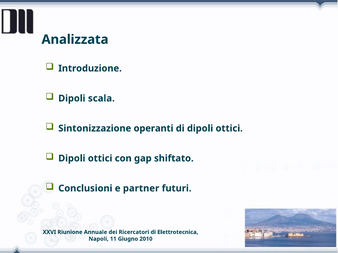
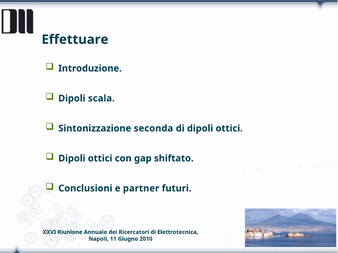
Analizzata: Analizzata -> Effettuare (75, 40)
operanti: operanti -> seconda (153, 129)
